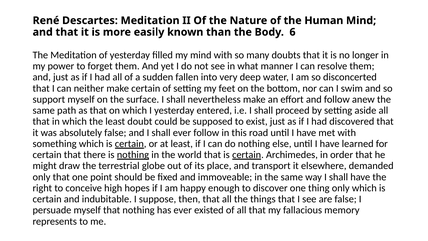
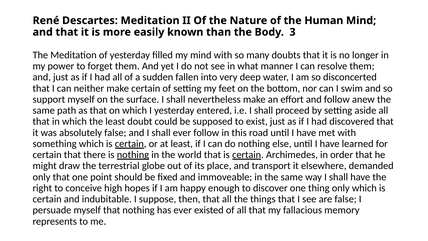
6: 6 -> 3 (293, 32)
